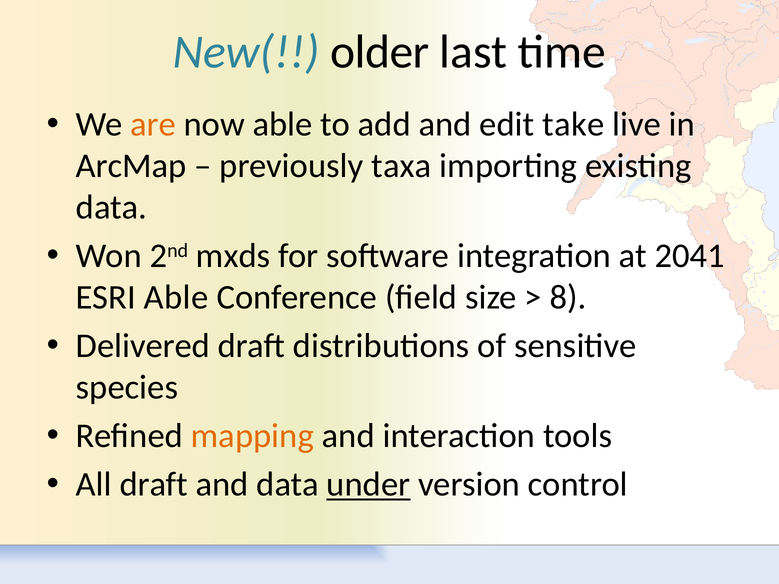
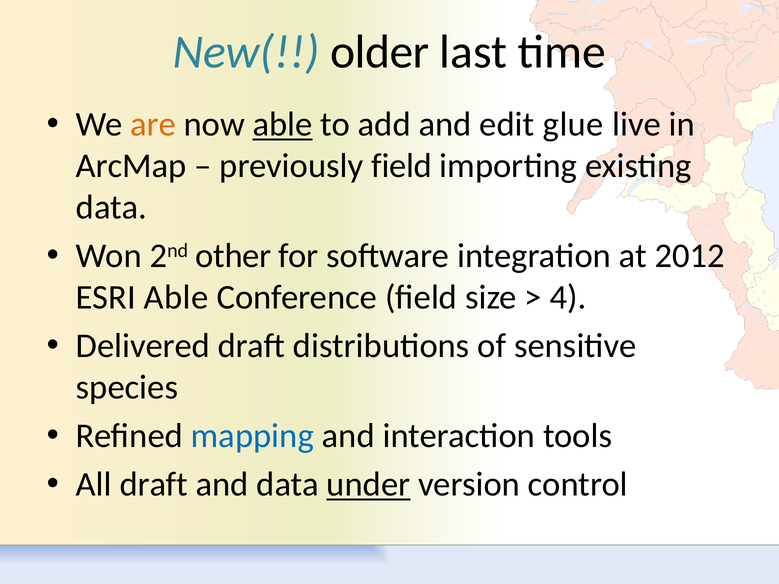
able underline: none -> present (283, 124)
take: take -> glue (573, 124)
previously taxa: taxa -> field (402, 166)
mxds: mxds -> other (233, 256)
2041: 2041 -> 2012 (690, 256)
8: 8 -> 4 (568, 298)
mapping colour: orange -> blue (252, 436)
